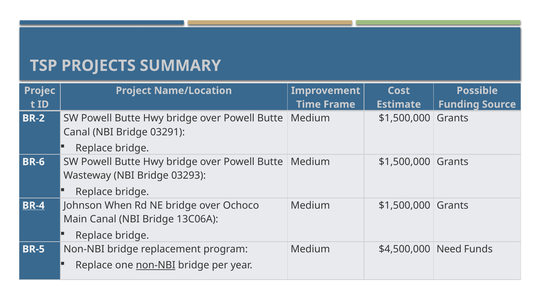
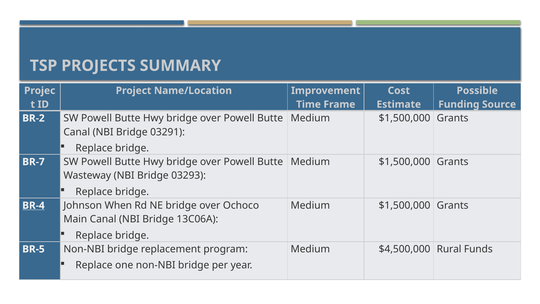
BR-6: BR-6 -> BR-7 (33, 162)
Need: Need -> Rural (449, 249)
non-NBI underline: present -> none (156, 265)
